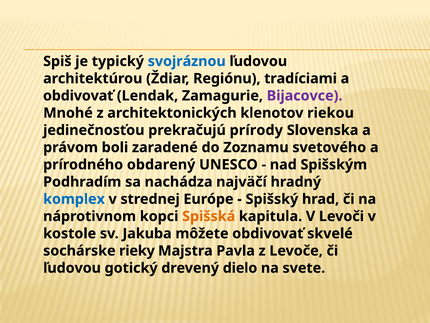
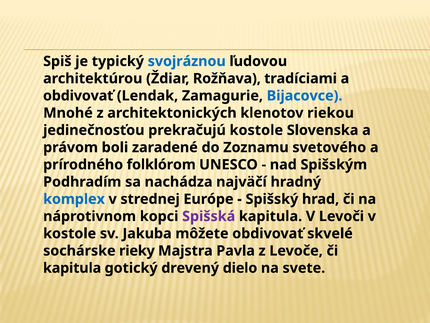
Regiónu: Regiónu -> Rožňava (227, 78)
Bijacovce colour: purple -> blue (305, 96)
prekračujú prírody: prírody -> kostole (256, 130)
obdarený: obdarený -> folklórom (161, 164)
Spišská colour: orange -> purple (209, 216)
ľudovou: ľudovou -> kapitula (72, 268)
